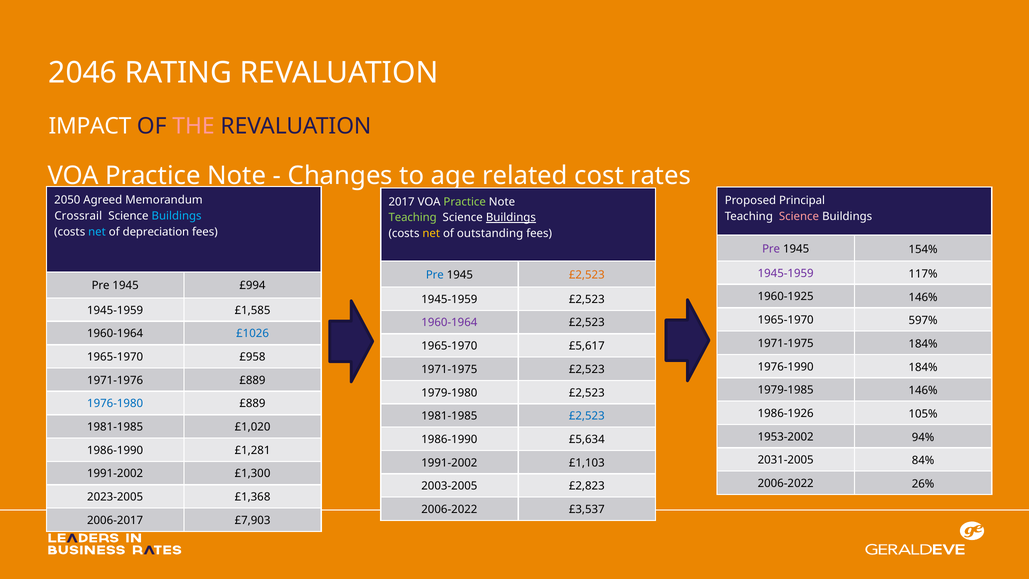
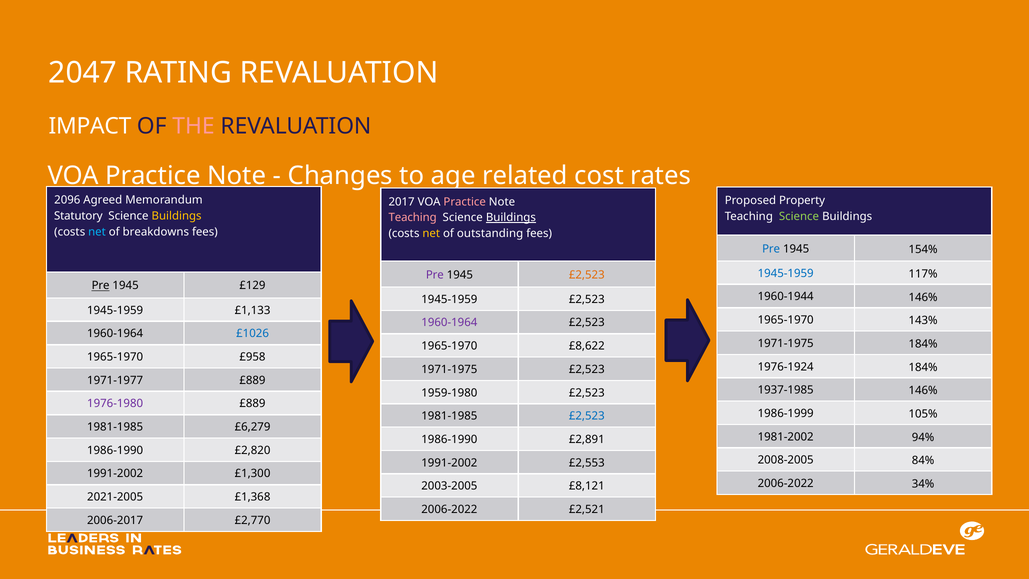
2046: 2046 -> 2047 (83, 73)
2050: 2050 -> 2096 (67, 200)
Principal: Principal -> Property (802, 201)
Practice colour: light green -> pink (465, 202)
Crossrail: Crossrail -> Statutory (78, 216)
Buildings colour: light blue -> yellow (177, 216)
Science colour: pink -> light green (799, 216)
Teaching colour: light green -> pink (413, 218)
depreciation: depreciation -> breakdowns (156, 232)
Pre colour: purple -> blue (771, 249)
1945-1959 colour: purple -> blue (786, 273)
Pre colour: blue -> purple (435, 275)
Pre underline: none -> present (101, 286)
£994: £994 -> £129 (252, 286)
1960-1925: 1960-1925 -> 1960-1944 (786, 297)
£1,585: £1,585 -> £1,133 (253, 310)
597%: 597% -> 143% (923, 320)
£5,617: £5,617 -> £8,622 (587, 346)
1976-1990: 1976-1990 -> 1976-1924 (786, 367)
1971-1976: 1971-1976 -> 1971-1977 (115, 380)
1979-1985: 1979-1985 -> 1937-1985 (786, 390)
1979-1980: 1979-1980 -> 1959-1980 (449, 393)
1976-1980 colour: blue -> purple (115, 404)
1986-1926: 1986-1926 -> 1986-1999 (786, 413)
£1,020: £1,020 -> £6,279 (253, 427)
1953-2002: 1953-2002 -> 1981-2002 (786, 437)
£5,634: £5,634 -> £2,891 (587, 439)
£1,281: £1,281 -> £2,820 (253, 450)
2031-2005: 2031-2005 -> 2008-2005 (786, 460)
£1,103: £1,103 -> £2,553 (587, 463)
26%: 26% -> 34% (923, 484)
£2,823: £2,823 -> £8,121 (587, 486)
2023-2005: 2023-2005 -> 2021-2005 (115, 497)
£3,537: £3,537 -> £2,521 (587, 509)
£7,903: £7,903 -> £2,770 (253, 520)
